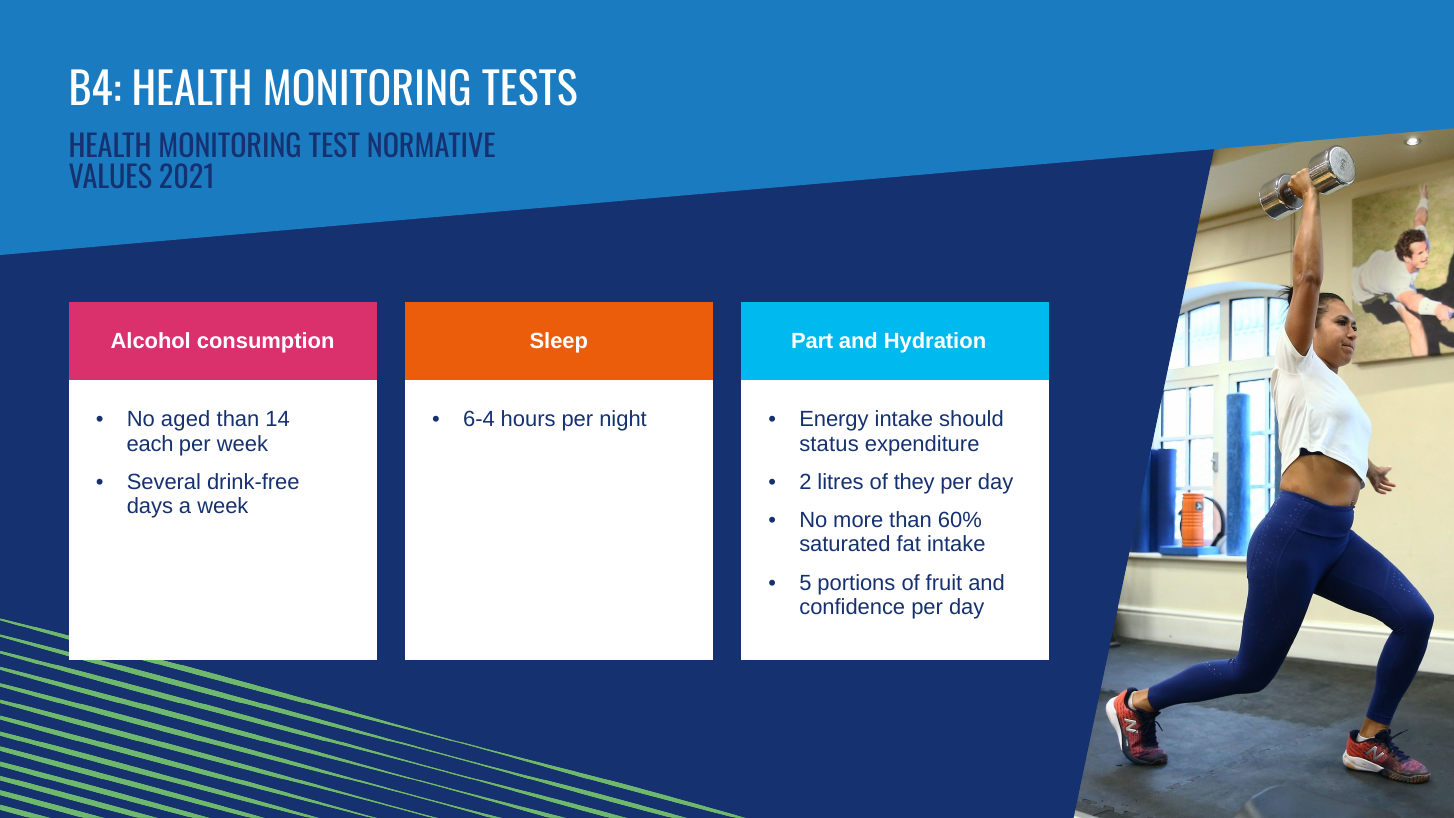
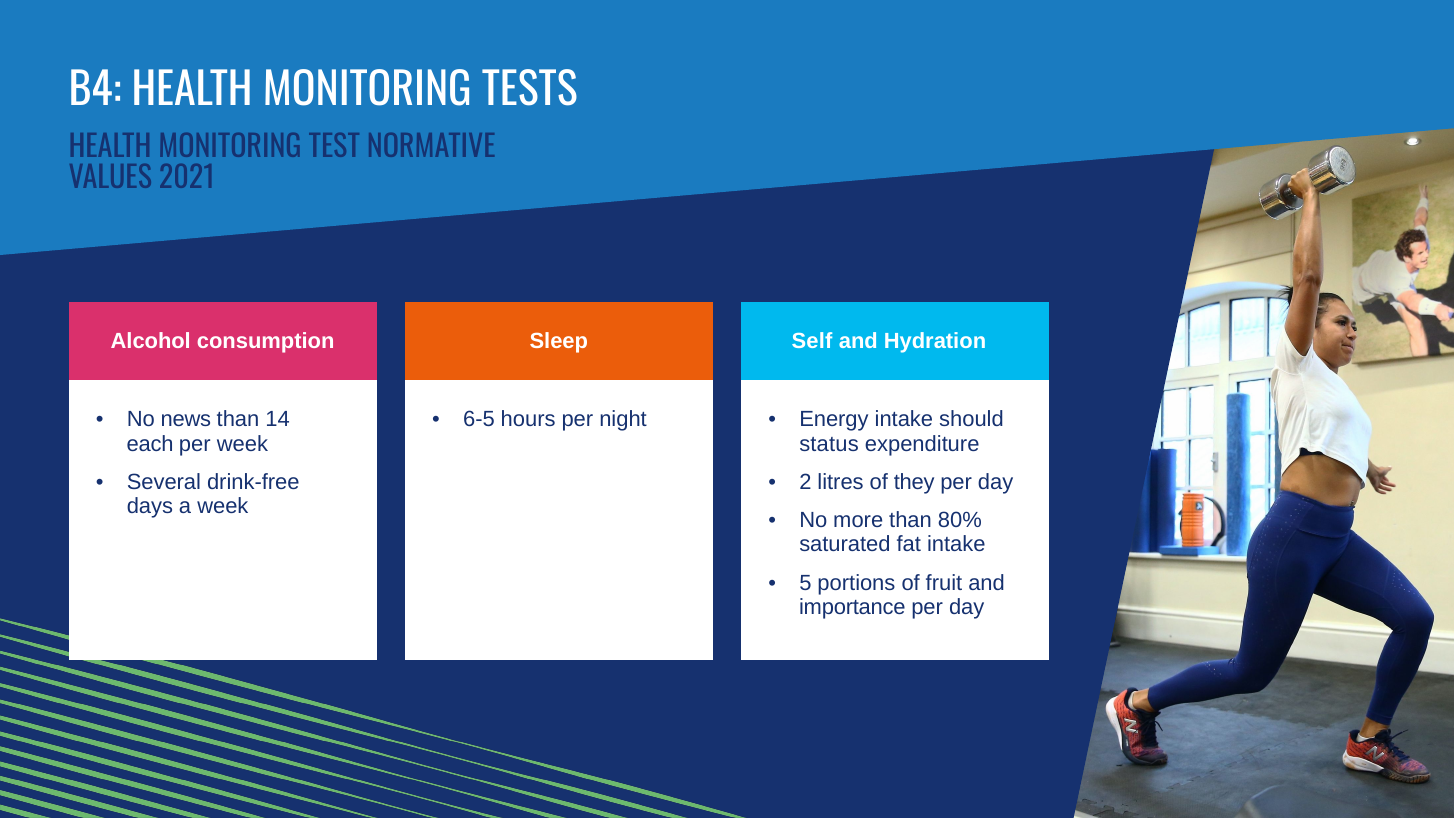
Part: Part -> Self (812, 341)
aged: aged -> news (186, 419)
6-4: 6-4 -> 6-5 (479, 419)
60%: 60% -> 80% (960, 520)
confidence: confidence -> importance (852, 607)
